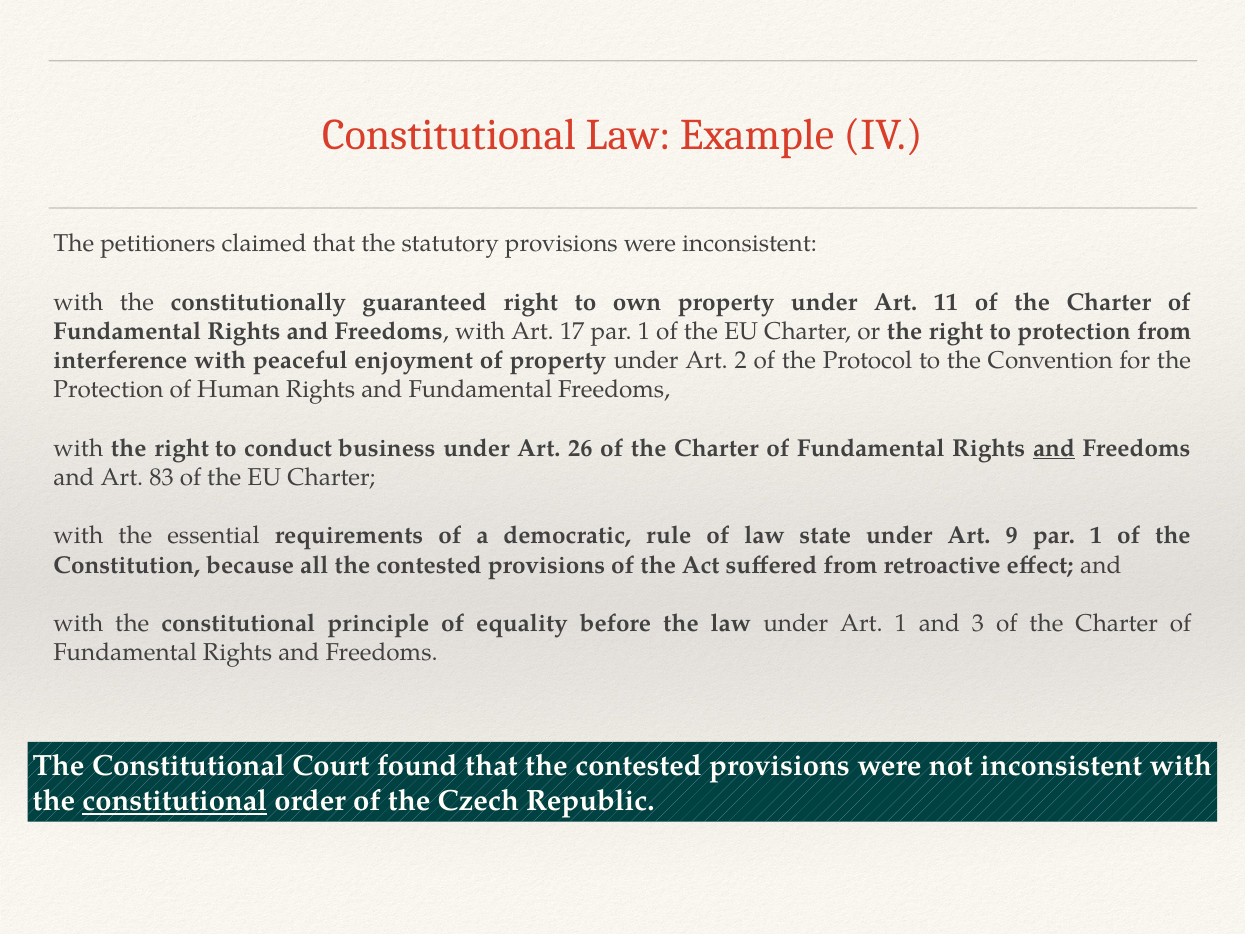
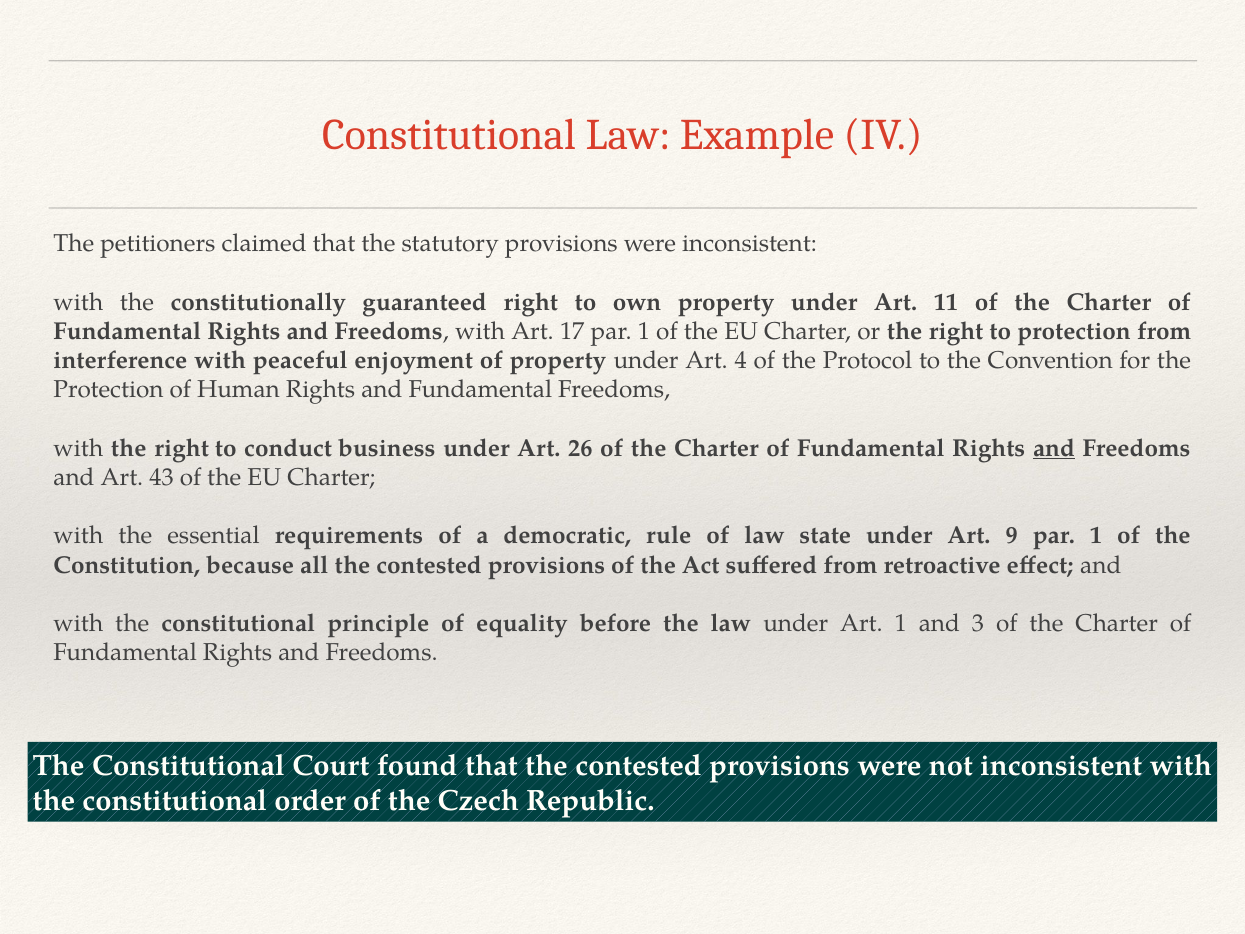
2: 2 -> 4 (741, 360)
83: 83 -> 43 (162, 477)
constitutional underline: present -> none (175, 801)
